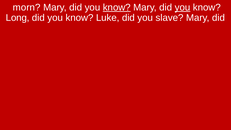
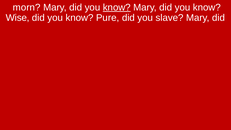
you underline: present -> none (183, 7)
Long: Long -> Wise (18, 18)
Luke: Luke -> Pure (108, 18)
